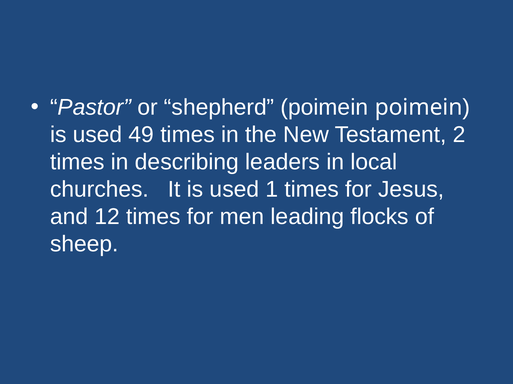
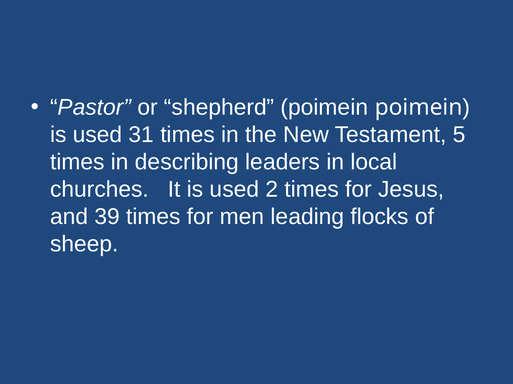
49: 49 -> 31 (141, 135)
2: 2 -> 5 (459, 135)
1: 1 -> 2 (272, 190)
12: 12 -> 39 (107, 217)
